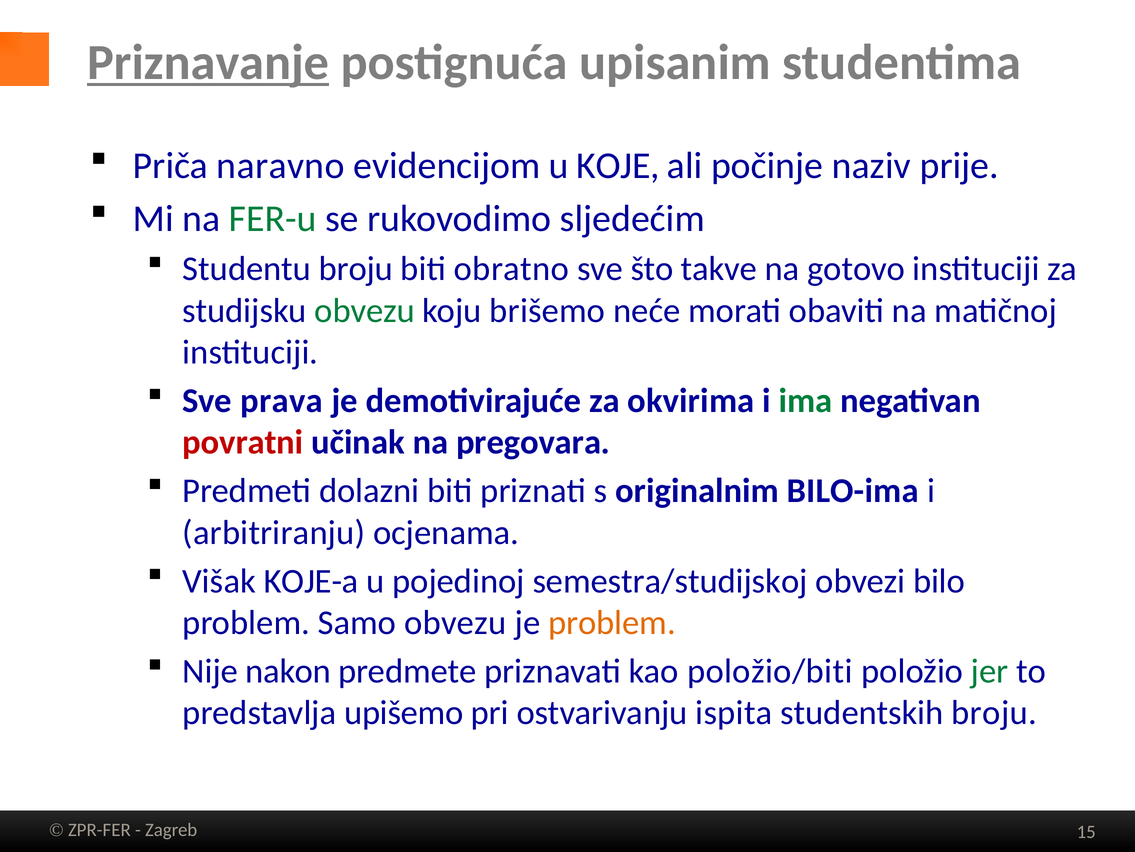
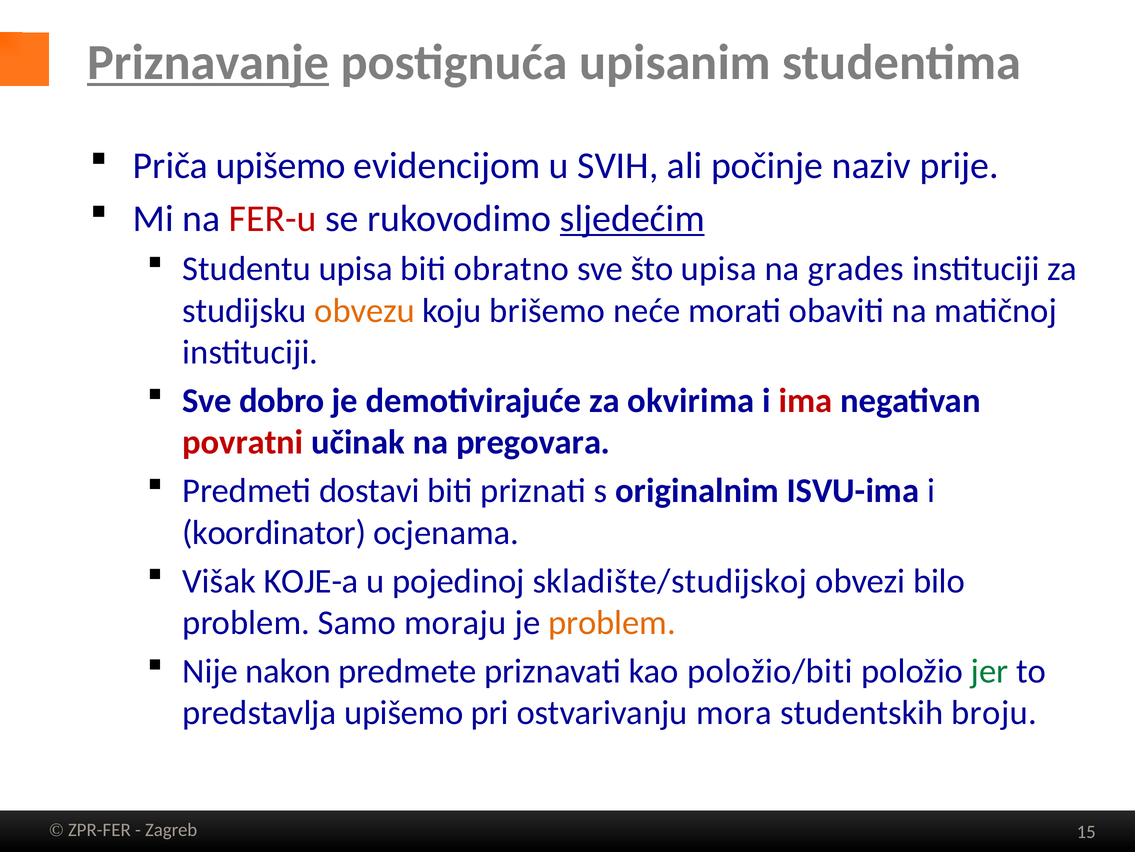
Priča naravno: naravno -> upišemo (281, 166)
KOJE: KOJE -> SVIH (618, 166)
FER-u colour: green -> red (273, 218)
sljedećim underline: none -> present (632, 218)
Studentu broju: broju -> upisa (356, 269)
što takve: takve -> upisa (719, 269)
gotovo: gotovo -> grades (856, 269)
obvezu colour: green -> orange (365, 310)
prava: prava -> dobro (282, 400)
ima colour: green -> red (806, 400)
dolazni: dolazni -> dostavi (369, 491)
BILO-ima: BILO-ima -> ISVU-ima (853, 491)
arbitriranju: arbitriranju -> koordinator (274, 532)
semestra/studijskoj: semestra/studijskoj -> skladište/studijskoj (670, 581)
Samo obvezu: obvezu -> moraju (455, 622)
ispita: ispita -> mora (734, 712)
